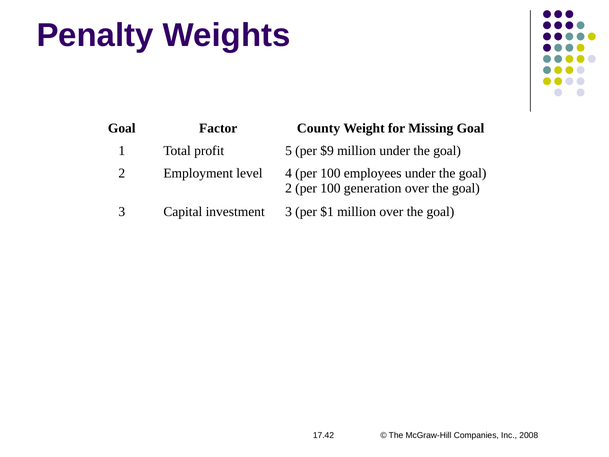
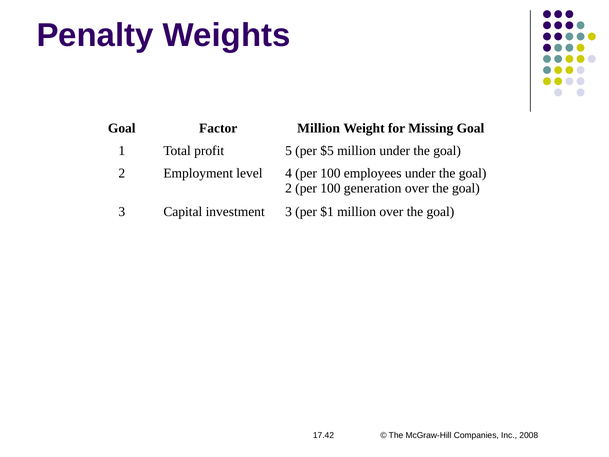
Factor County: County -> Million (319, 128)
$9: $9 -> $5 (327, 151)
